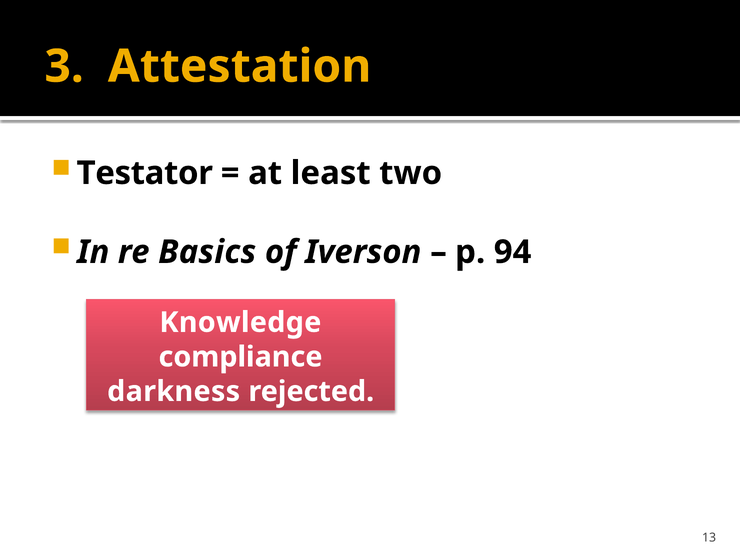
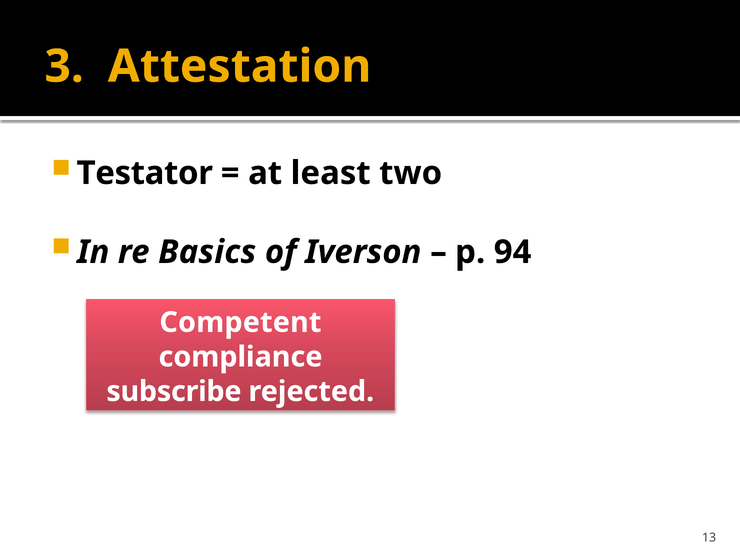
Knowledge: Knowledge -> Competent (240, 322)
darkness: darkness -> subscribe (174, 392)
